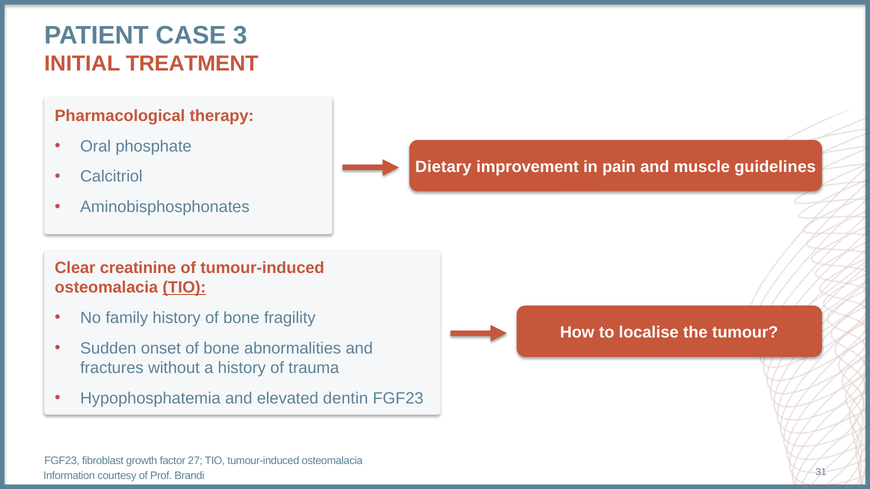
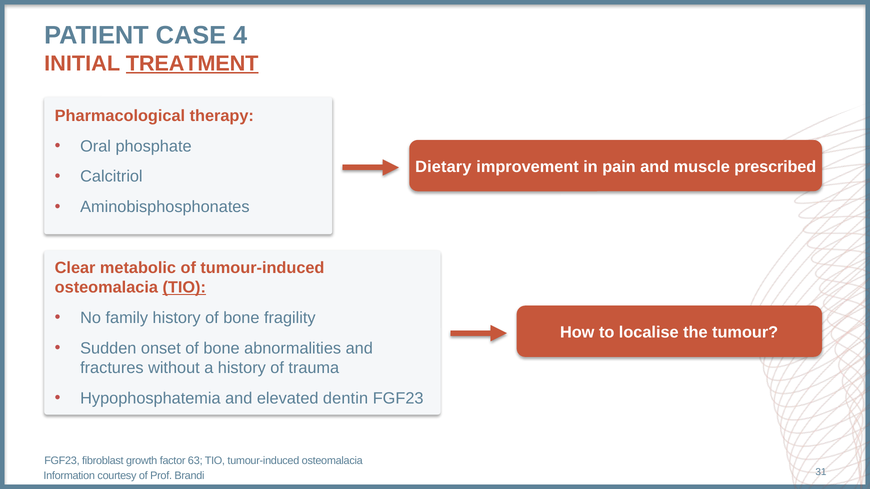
3: 3 -> 4 (240, 35)
TREATMENT underline: none -> present (192, 64)
guidelines: guidelines -> prescribed (775, 167)
creatinine: creatinine -> metabolic (138, 268)
27: 27 -> 63 (195, 461)
